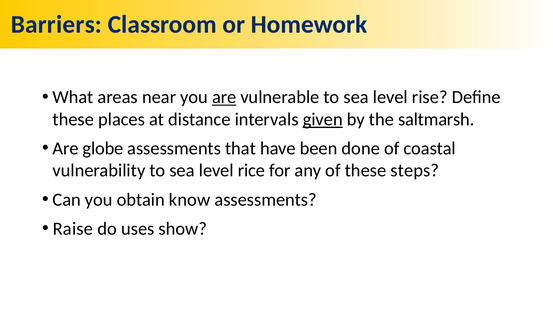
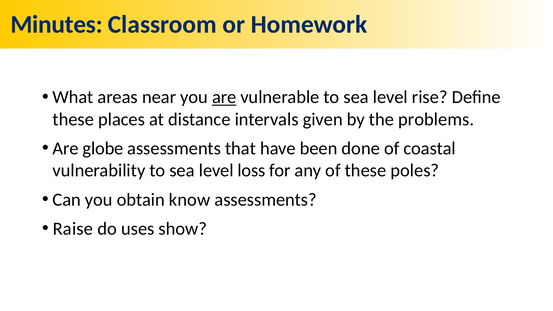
Barriers: Barriers -> Minutes (57, 24)
given underline: present -> none (323, 119)
saltmarsh: saltmarsh -> problems (436, 119)
rice: rice -> loss (252, 171)
steps: steps -> poles (415, 171)
